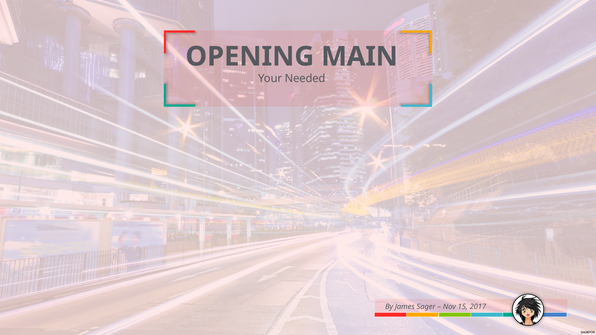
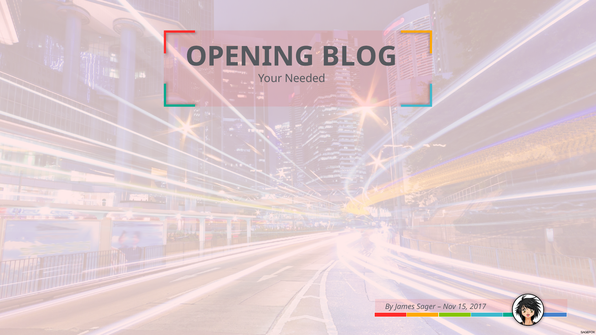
MAIN: MAIN -> BLOG (359, 57)
